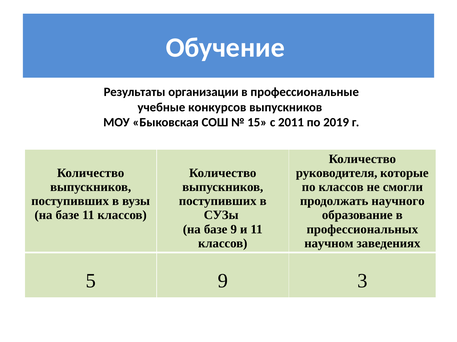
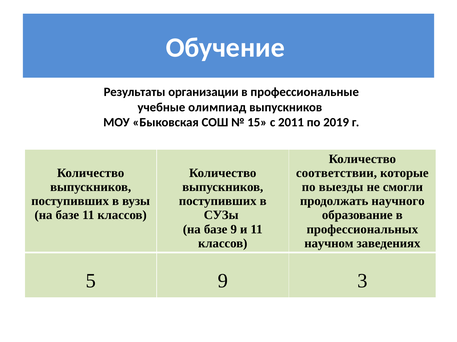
конкурсов: конкурсов -> олимпиад (217, 107)
руководителя: руководителя -> соответствии (337, 173)
по классов: классов -> выезды (341, 187)
